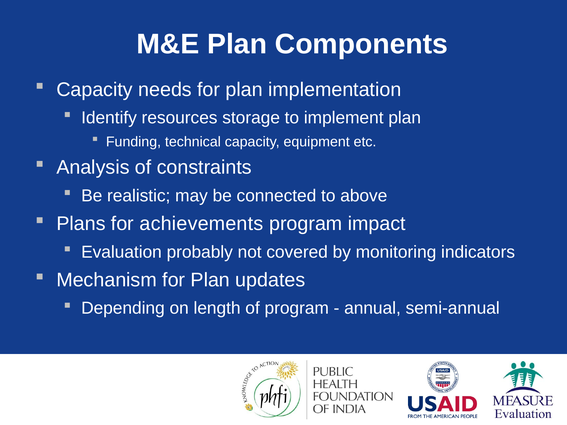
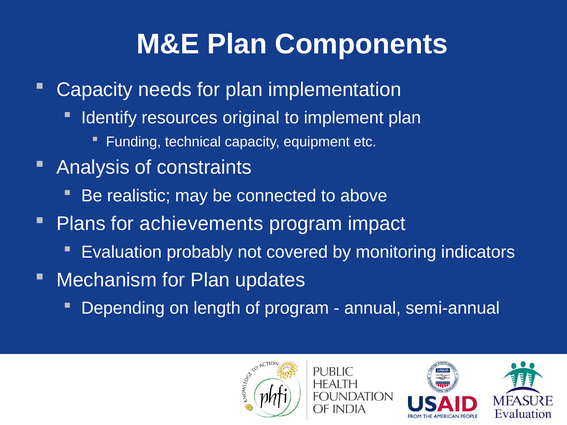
storage: storage -> original (251, 118)
